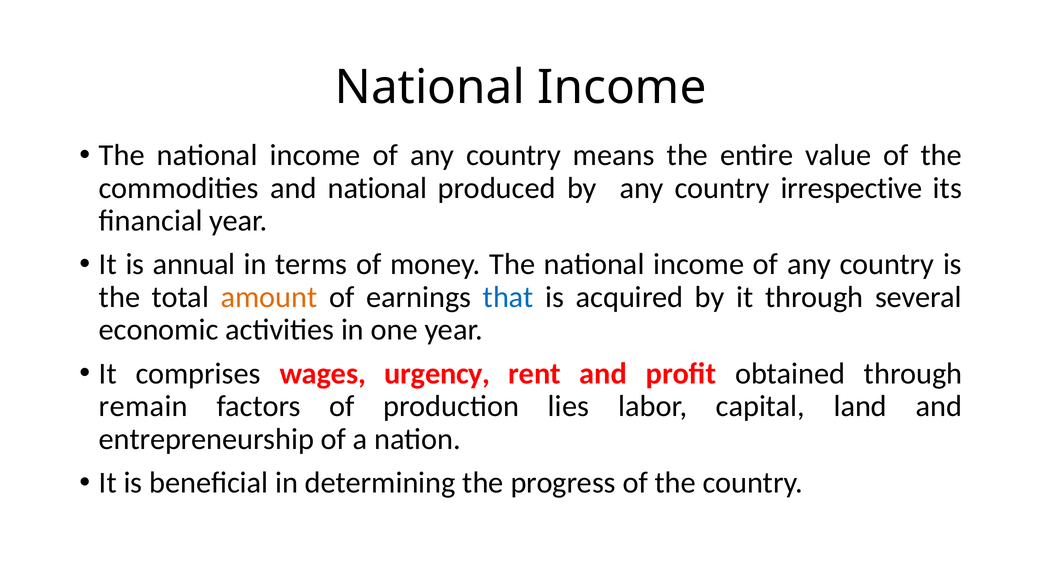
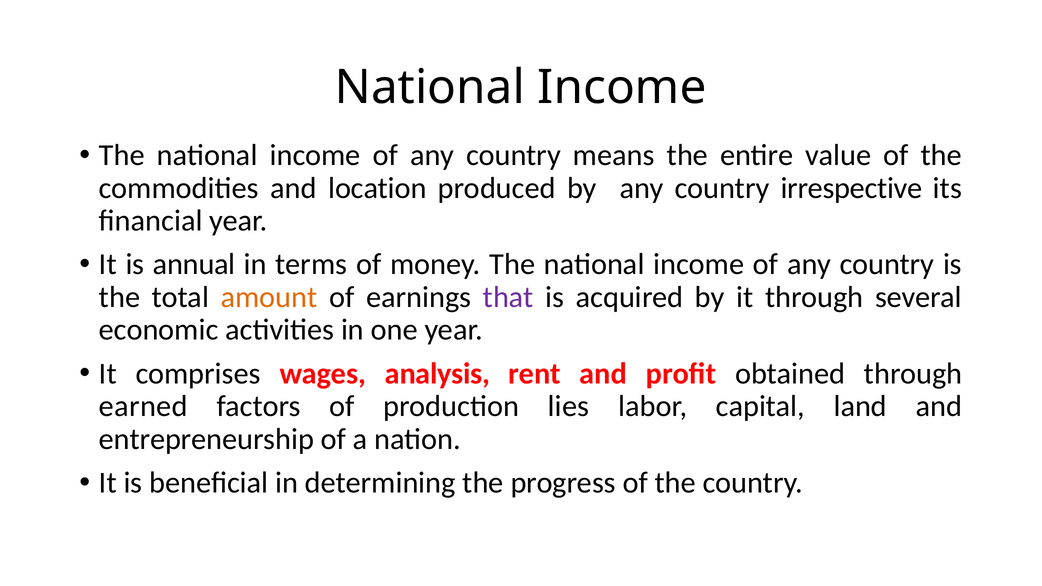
and national: national -> location (377, 188)
that colour: blue -> purple (508, 297)
urgency: urgency -> analysis (437, 374)
remain: remain -> earned (143, 406)
